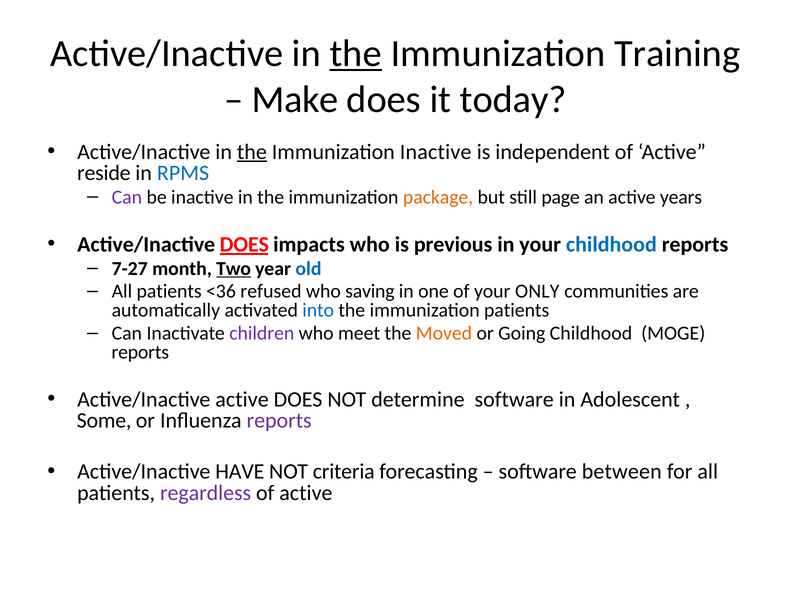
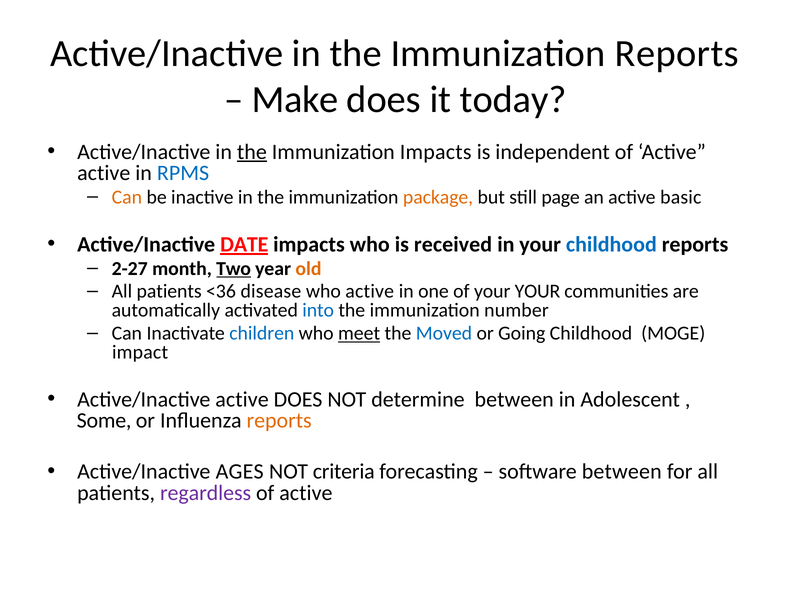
the underline: present -> none (356, 53)
Immunization Training: Training -> Reports (677, 53)
Immunization Inactive: Inactive -> Impacts (436, 152)
reside: reside -> active (104, 173)
Can colour: purple -> orange (127, 197)
years: years -> basic (681, 197)
Active/Inactive DOES: DOES -> DATE (244, 244)
previous: previous -> received (453, 244)
7-27: 7-27 -> 2-27 (130, 269)
old colour: blue -> orange (309, 269)
refused: refused -> disease (271, 292)
who saving: saving -> active (370, 292)
your ONLY: ONLY -> YOUR (537, 292)
immunization patients: patients -> number (517, 311)
children colour: purple -> blue (262, 334)
meet underline: none -> present (359, 334)
Moved colour: orange -> blue (444, 334)
reports: reports -> impact (140, 353)
determine software: software -> between (514, 400)
reports colour: purple -> orange (279, 421)
HAVE: HAVE -> AGES (240, 472)
